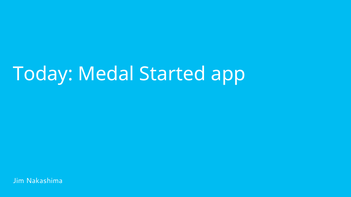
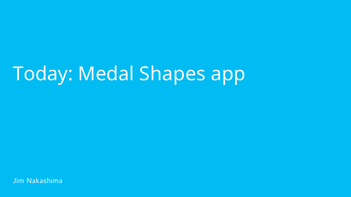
Started: Started -> Shapes (172, 74)
